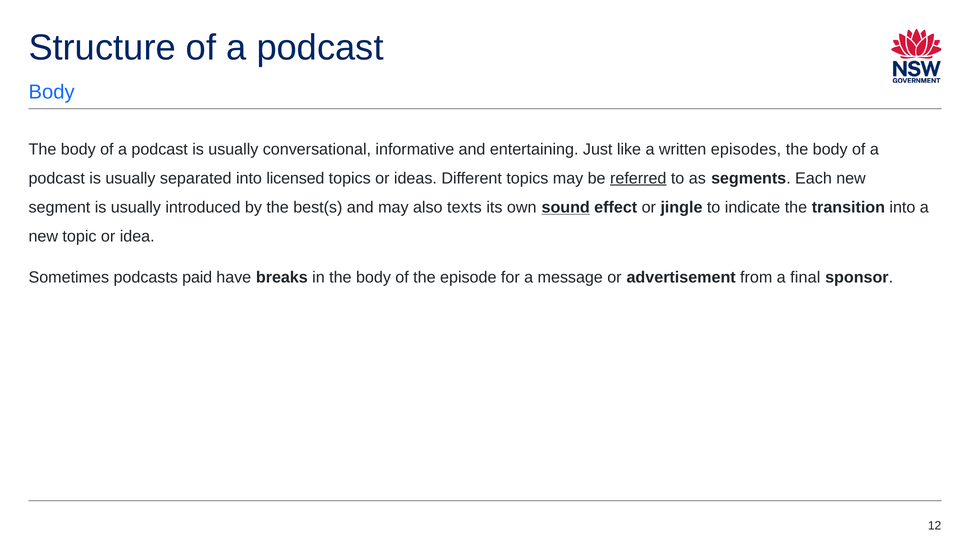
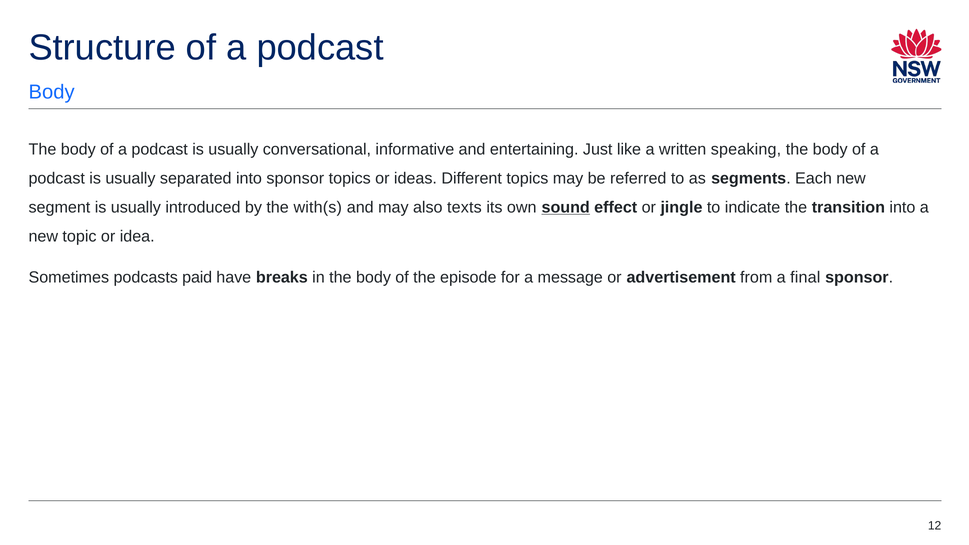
episodes: episodes -> speaking (746, 149)
into licensed: licensed -> sponsor (295, 178)
referred underline: present -> none (638, 178)
best(s: best(s -> with(s (318, 207)
